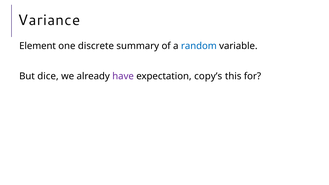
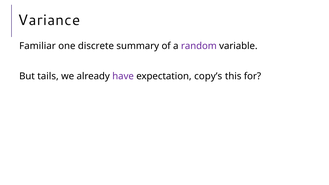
Element: Element -> Familiar (37, 46)
random colour: blue -> purple (199, 46)
dice: dice -> tails (48, 76)
